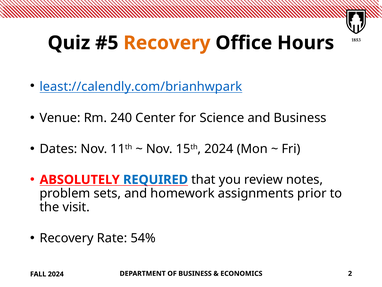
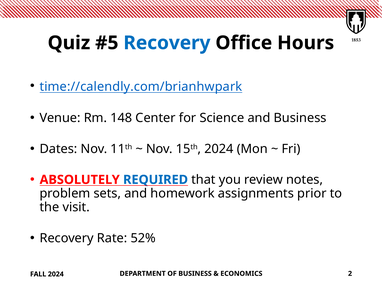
Recovery colour: orange -> blue (167, 43)
least://calendly.com/brianhwpark: least://calendly.com/brianhwpark -> time://calendly.com/brianhwpark (141, 86)
240: 240 -> 148 (121, 118)
54%: 54% -> 52% (143, 238)
